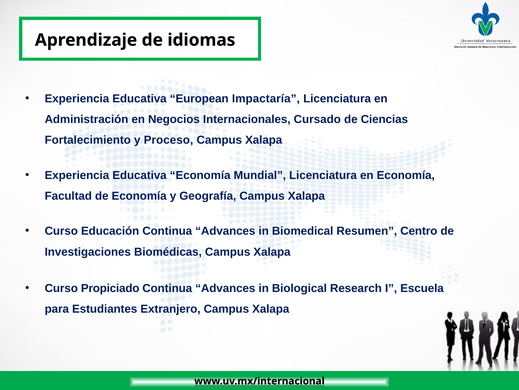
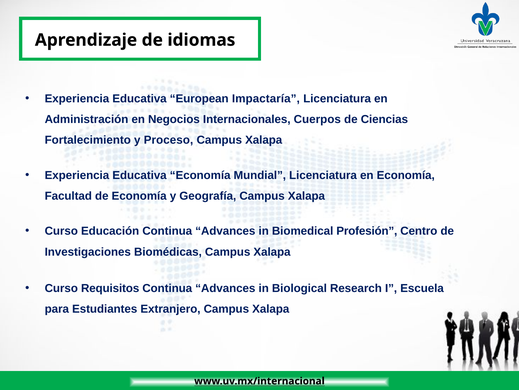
Cursado: Cursado -> Cuerpos (317, 119)
Resumen: Resumen -> Profesión (367, 231)
Propiciado: Propiciado -> Requisitos (110, 288)
